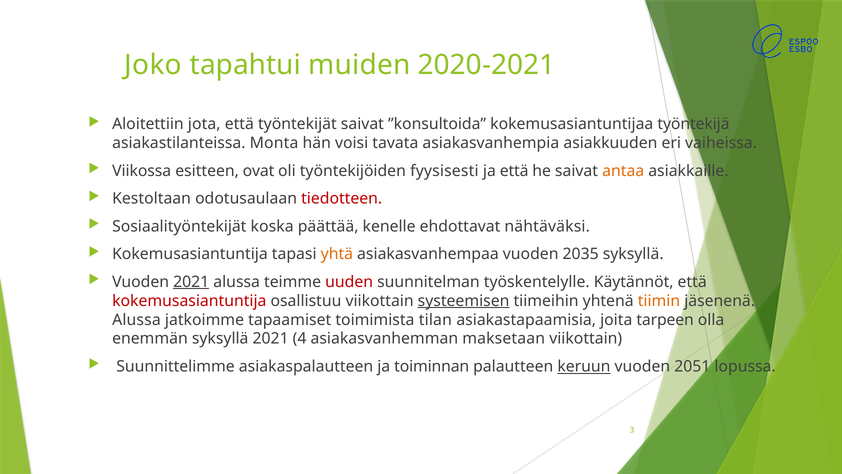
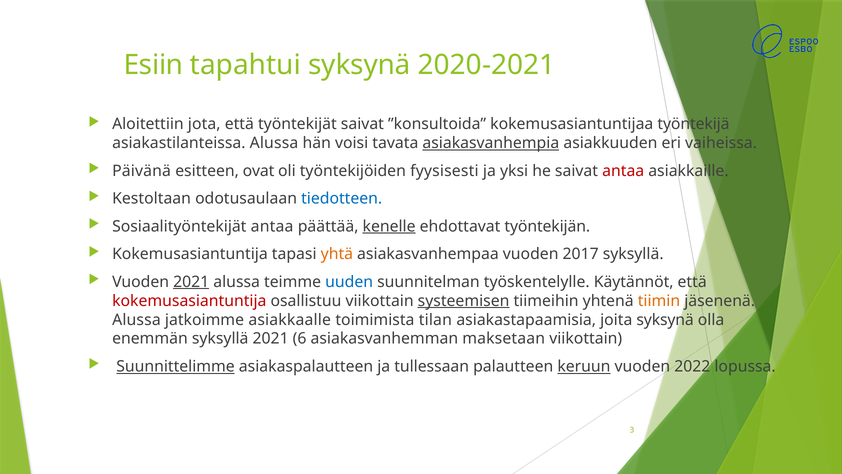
Joko: Joko -> Esiin (153, 65)
tapahtui muiden: muiden -> syksynä (359, 65)
asiakastilanteissa Monta: Monta -> Alussa (274, 143)
asiakasvanhempia underline: none -> present (491, 143)
Viikossa: Viikossa -> Päivänä (142, 171)
ja että: että -> yksi (514, 171)
antaa colour: orange -> red (623, 171)
tiedotteen colour: red -> blue (342, 198)
Sosiaalityöntekijät koska: koska -> antaa (272, 226)
kenelle underline: none -> present (389, 226)
nähtäväksi: nähtäväksi -> työntekijän (547, 226)
2035: 2035 -> 2017 (581, 254)
uuden colour: red -> blue (349, 282)
tapaamiset: tapaamiset -> asiakkaalle (290, 320)
joita tarpeen: tarpeen -> syksynä (665, 320)
4: 4 -> 6 (300, 338)
Suunnittelimme underline: none -> present (175, 366)
toiminnan: toiminnan -> tullessaan (432, 366)
2051: 2051 -> 2022 (692, 366)
